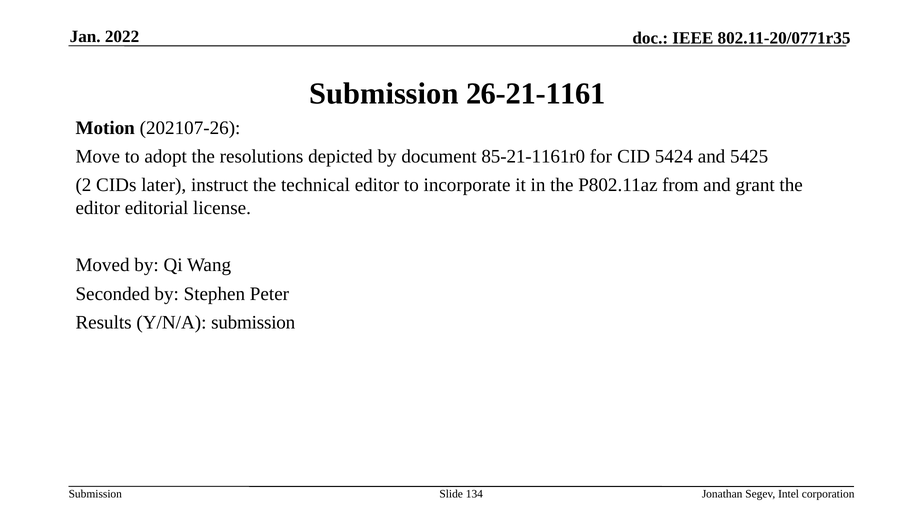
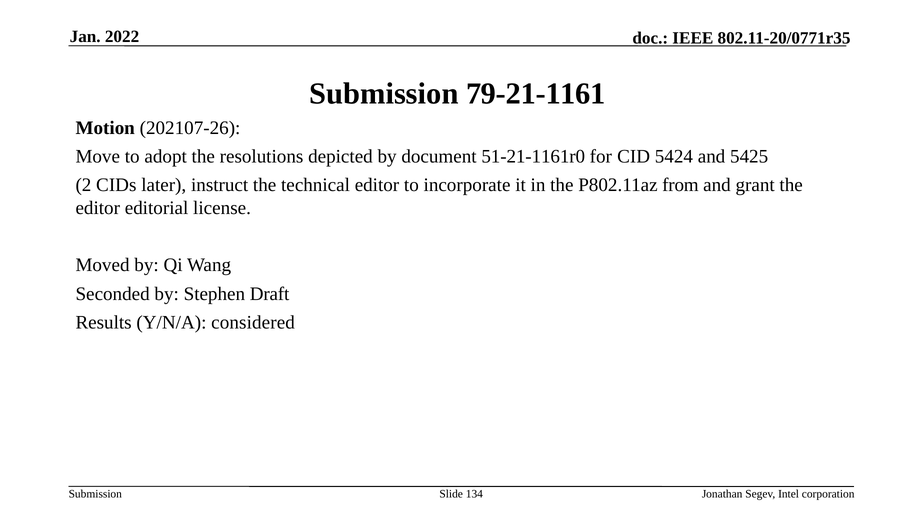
26-21-1161: 26-21-1161 -> 79-21-1161 (536, 94)
85-21-1161r0: 85-21-1161r0 -> 51-21-1161r0 (533, 156)
Peter: Peter -> Draft (270, 294)
Y/N/A submission: submission -> considered (253, 322)
